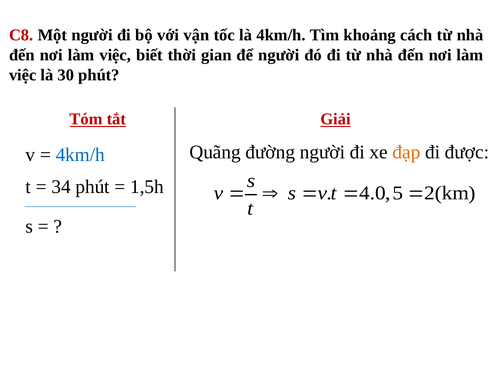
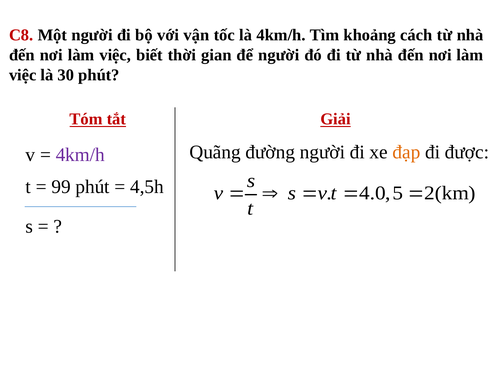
4km/h colour: blue -> purple (80, 155)
34: 34 -> 99 (61, 187)
1,5h: 1,5h -> 4,5h (147, 187)
